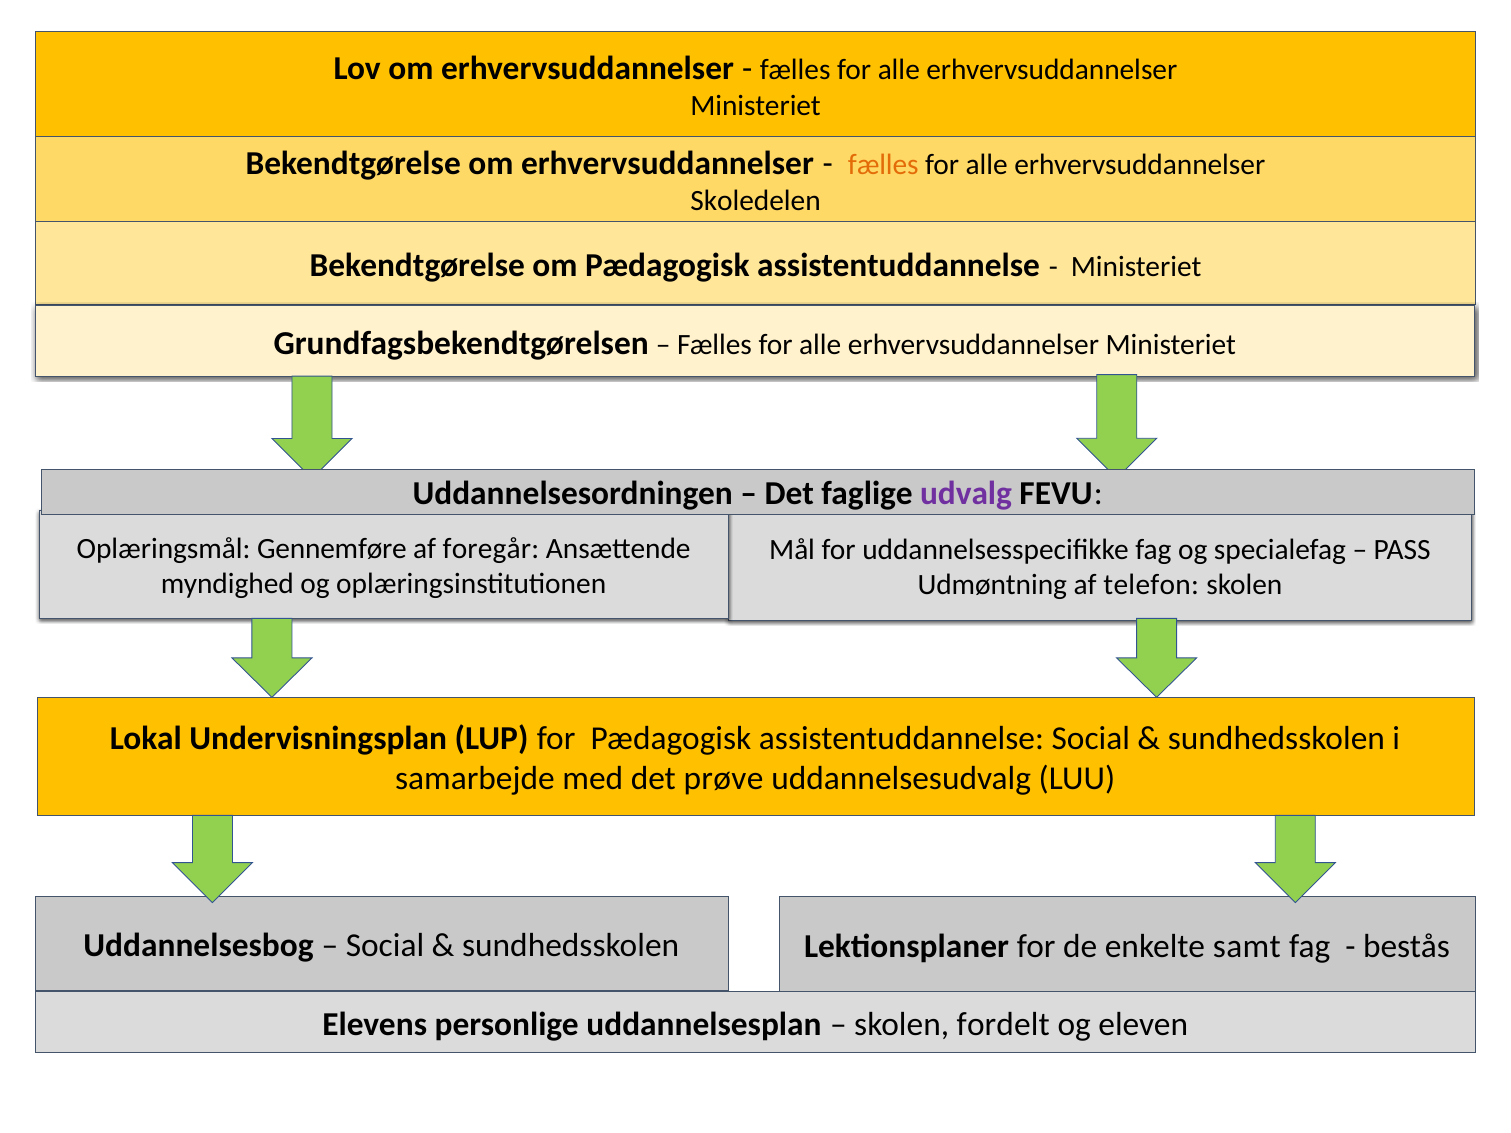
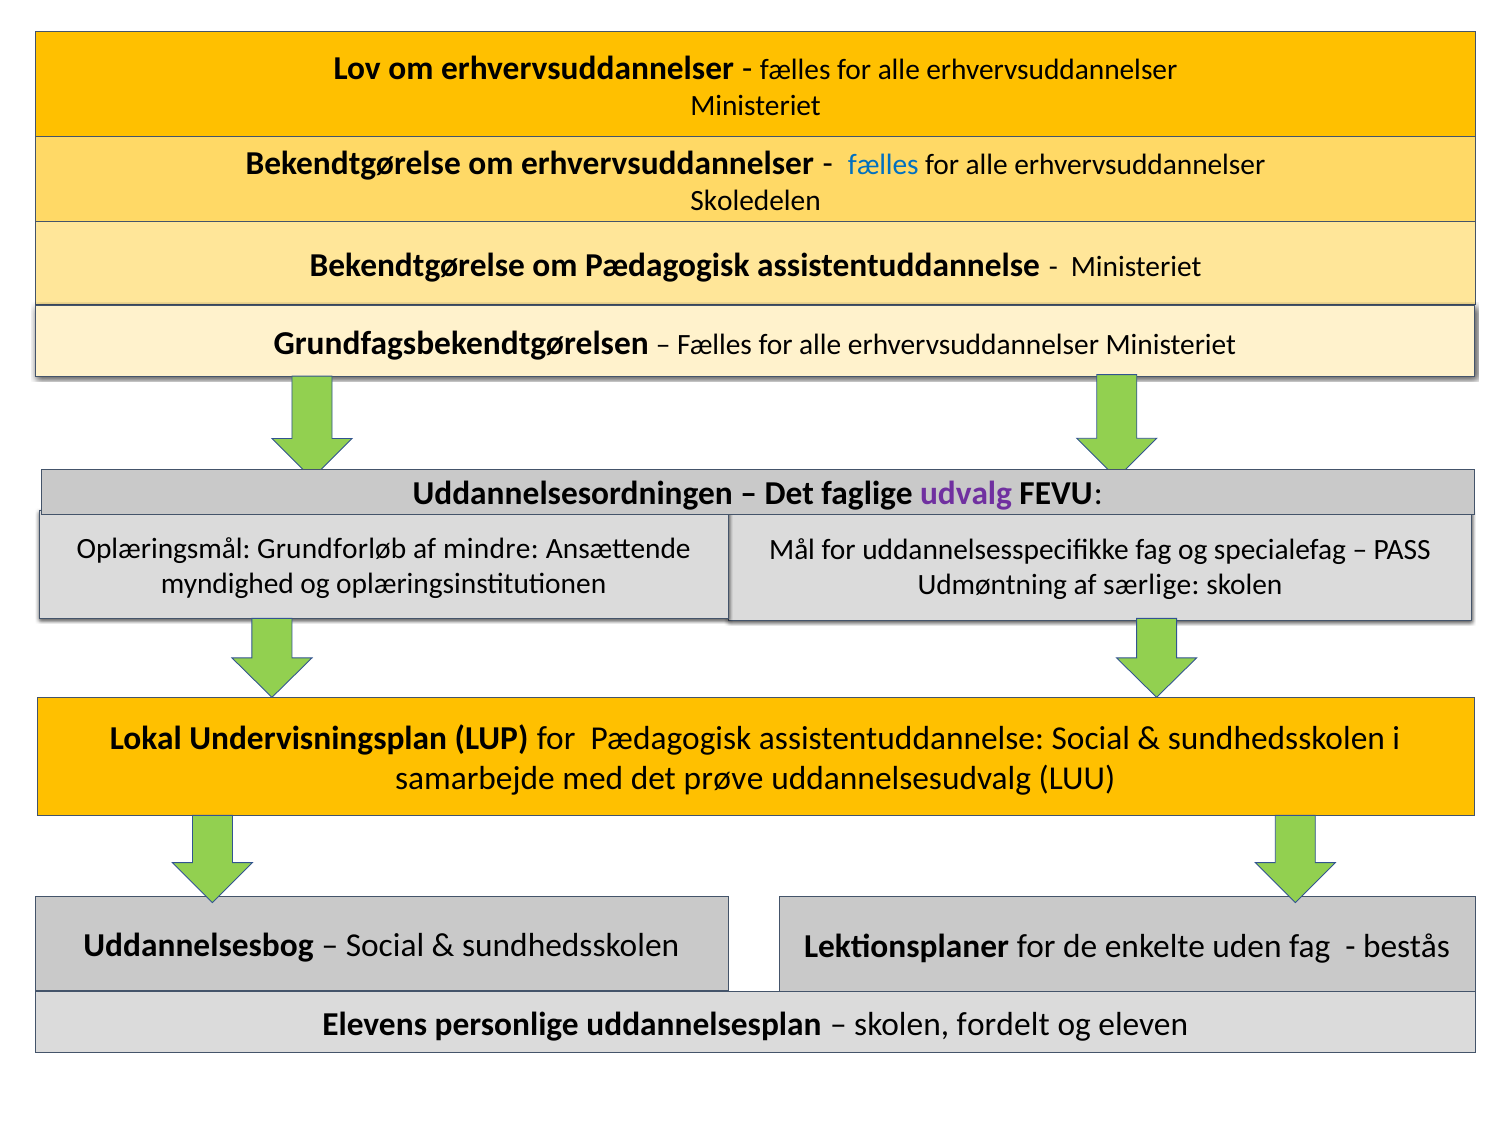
fælles colour: orange -> blue (883, 165)
Gennemføre: Gennemføre -> Grundforløb (332, 549)
foregår: foregår -> mindre (491, 549)
telefon: telefon -> særlige (1151, 585)
samt: samt -> uden (1247, 946)
